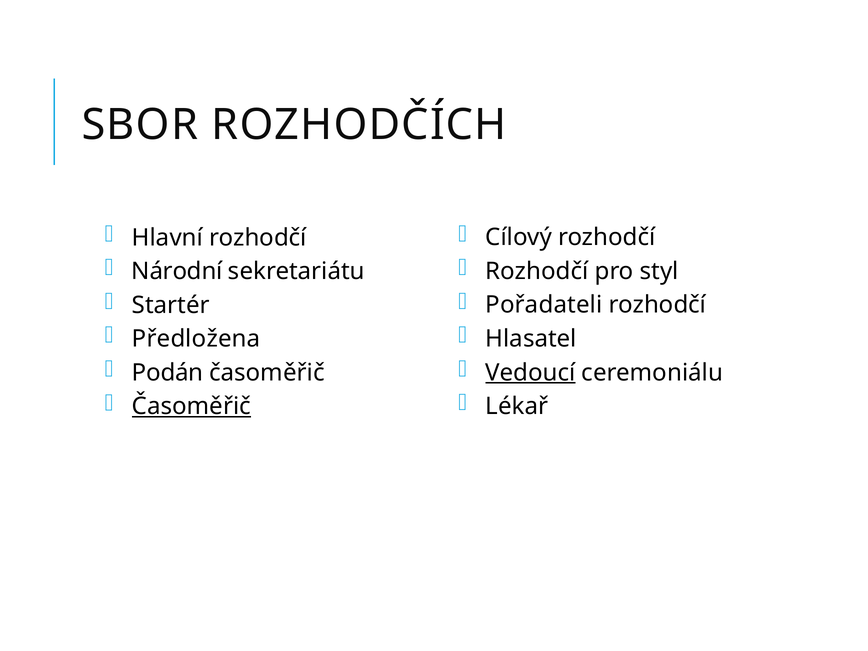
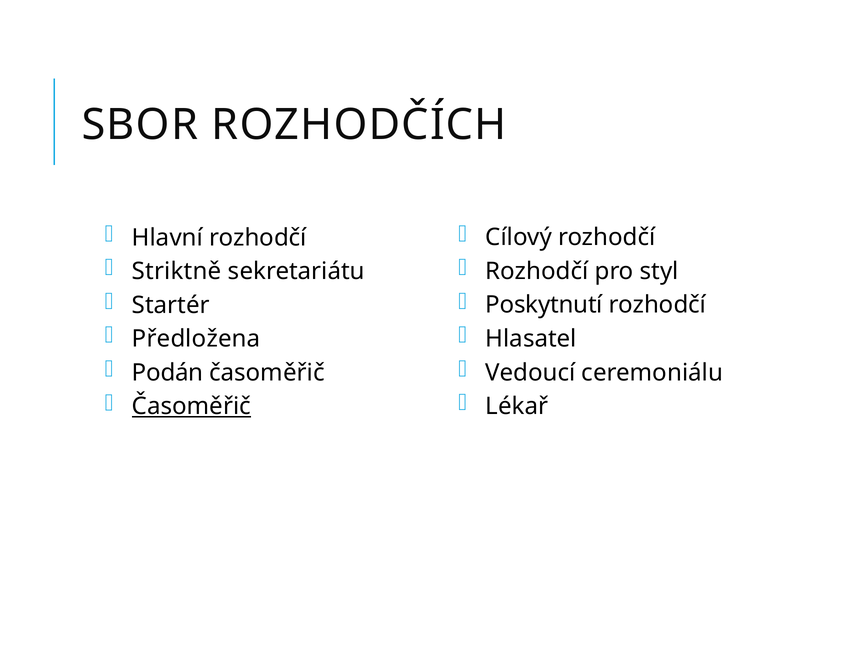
Národní: Národní -> Striktně (177, 271)
Pořadateli: Pořadateli -> Poskytnutí (544, 305)
Vedoucí underline: present -> none (530, 373)
